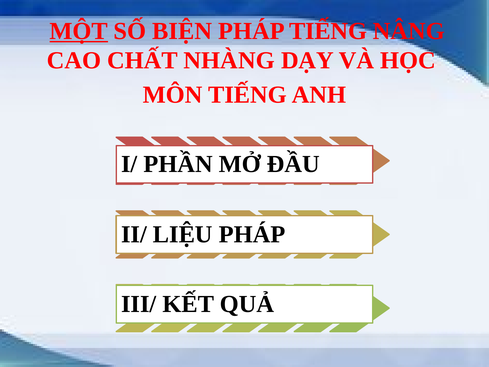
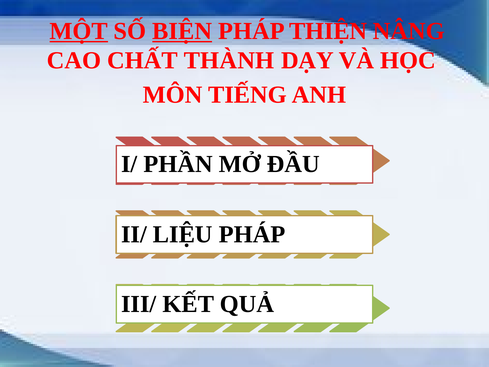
BIỆN underline: none -> present (182, 31)
PHÁP TIẾNG: TIẾNG -> THIỆN (328, 31)
NHÀNG: NHÀNG -> THÀNH (229, 60)
